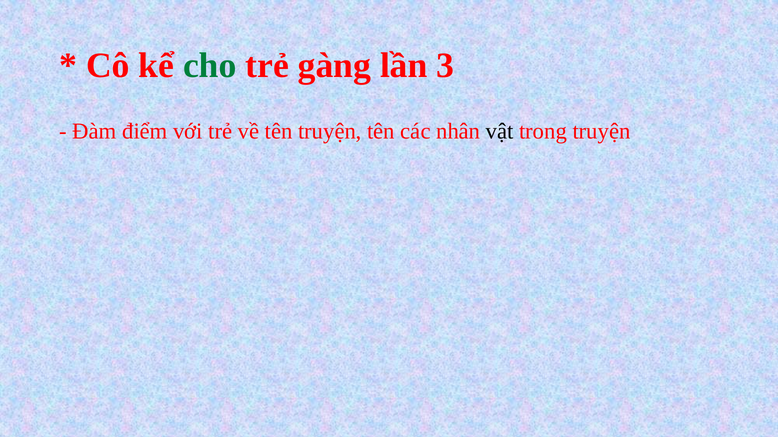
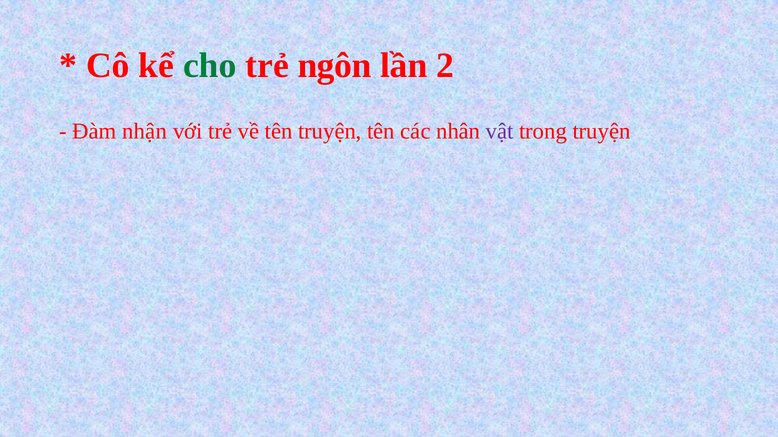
gàng: gàng -> ngôn (335, 65)
3: 3 -> 2 (445, 65)
điểm: điểm -> nhận (145, 132)
vật colour: black -> purple (500, 132)
